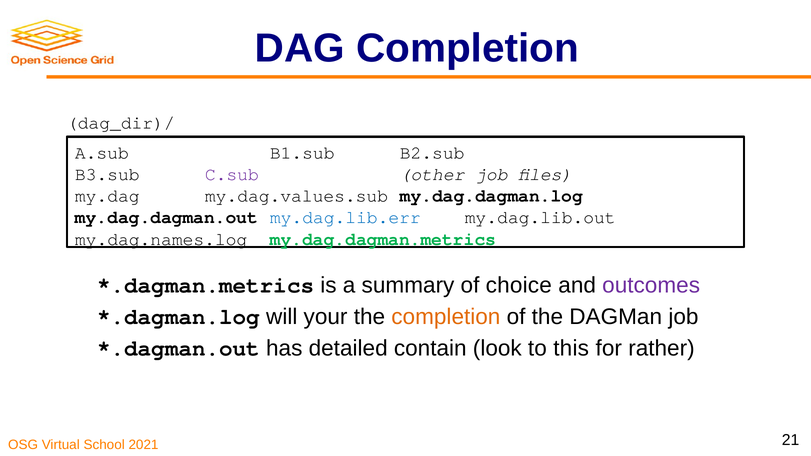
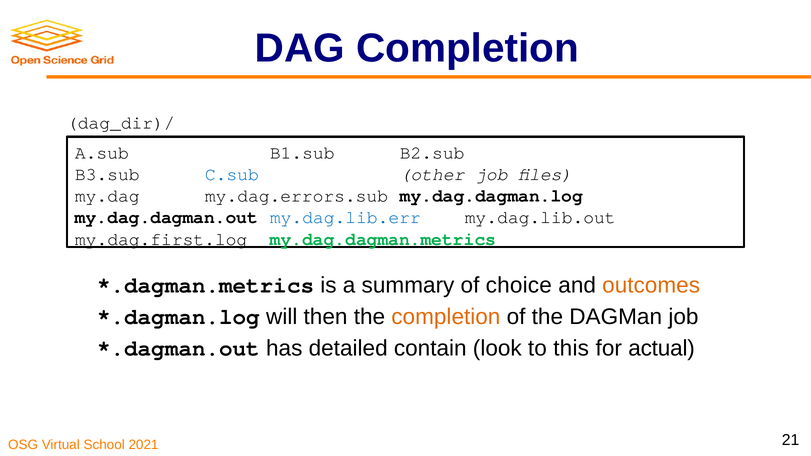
C.sub colour: purple -> blue (232, 174)
my.dag.values.sub: my.dag.values.sub -> my.dag.errors.sub (296, 196)
my.dag.names.log: my.dag.names.log -> my.dag.first.log (161, 239)
outcomes colour: purple -> orange (651, 285)
your: your -> then (326, 317)
rather: rather -> actual (662, 349)
